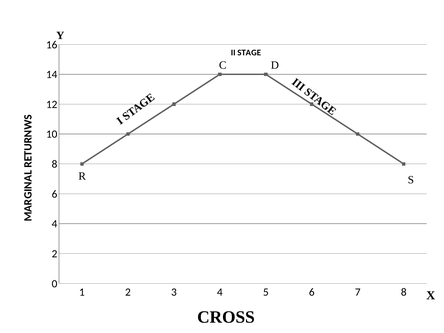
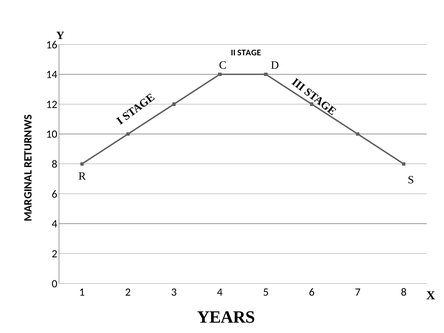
CROSS: CROSS -> YEARS (226, 317)
